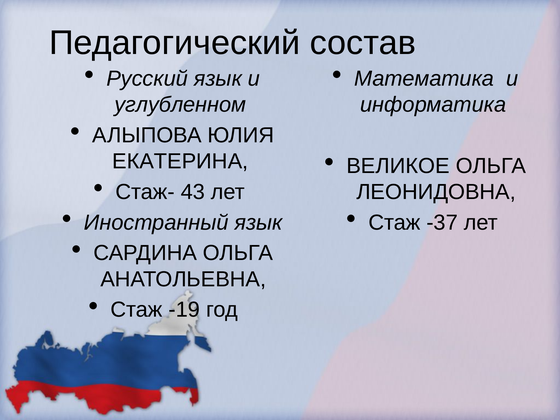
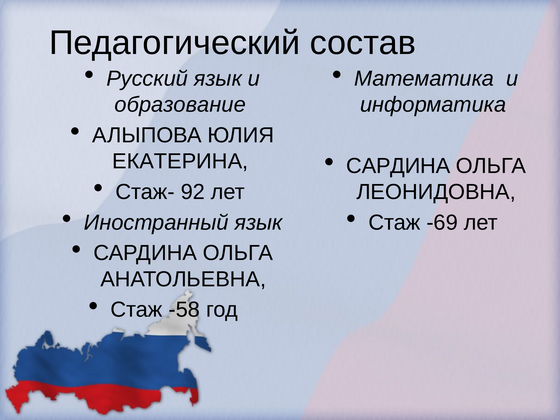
углубленном: углубленном -> образование (180, 105)
ВЕЛИКОЕ: ВЕЛИКОЕ -> САРДИНА (398, 166)
43: 43 -> 92 (193, 192)
-37: -37 -> -69 (442, 222)
-19: -19 -> -58 (184, 310)
